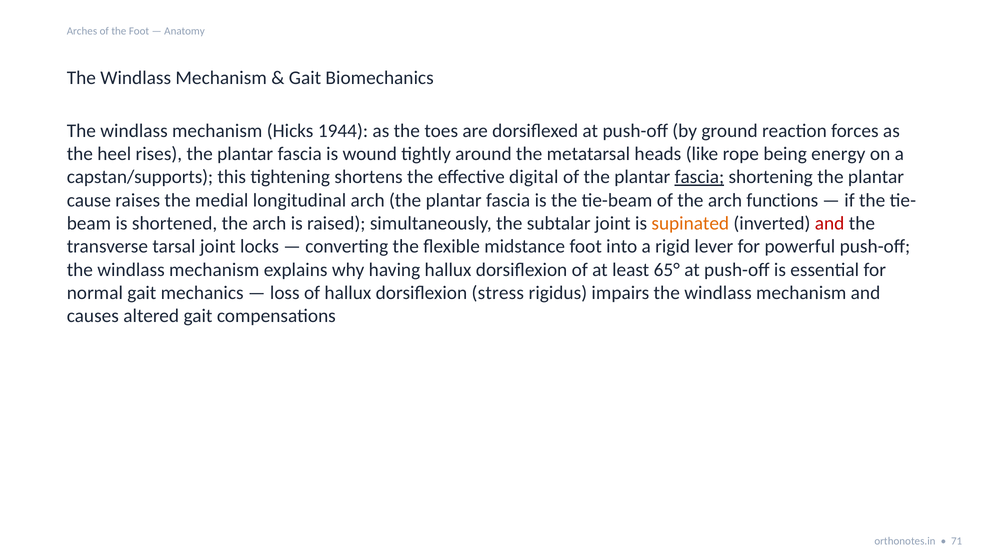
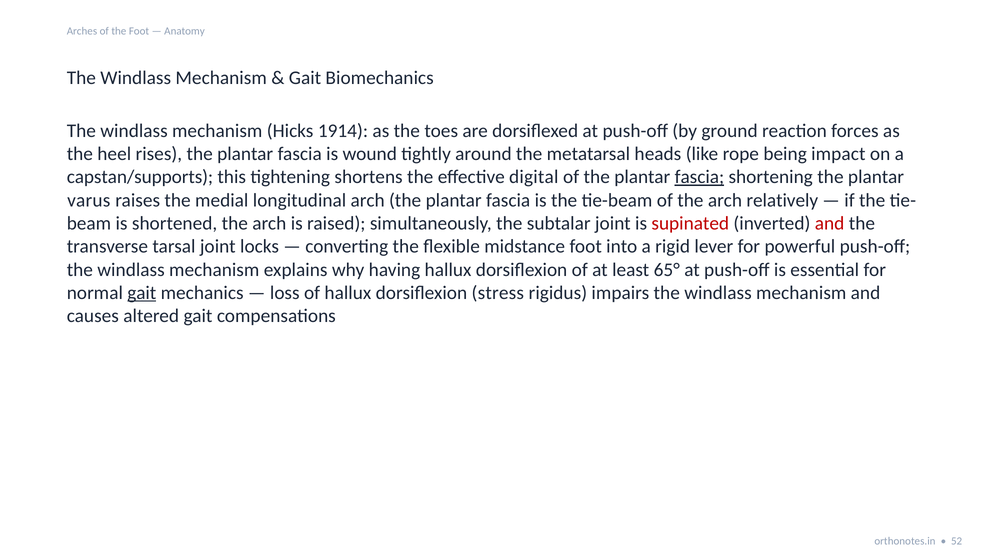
1944: 1944 -> 1914 (343, 131)
energy: energy -> impact (838, 154)
cause: cause -> varus (89, 200)
functions: functions -> relatively (782, 200)
supinated colour: orange -> red (690, 224)
gait underline: none -> present (142, 293)
71: 71 -> 52 (957, 542)
